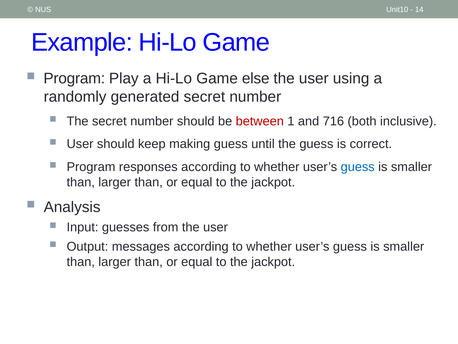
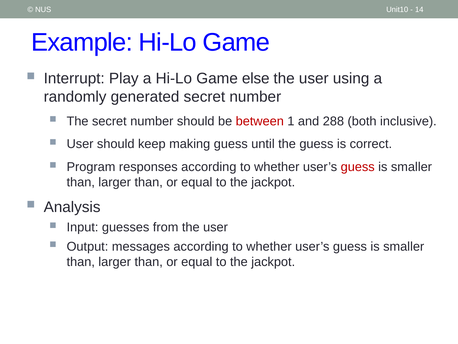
Program: Program -> Interrupt (74, 78)
716: 716 -> 288 (333, 121)
guess colour: blue -> red (358, 167)
